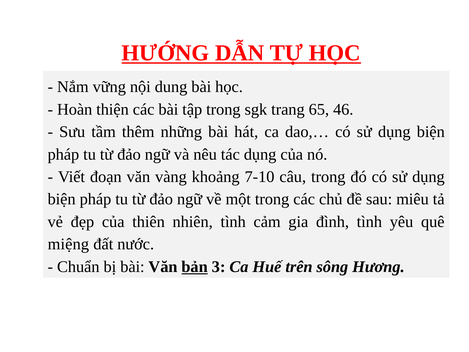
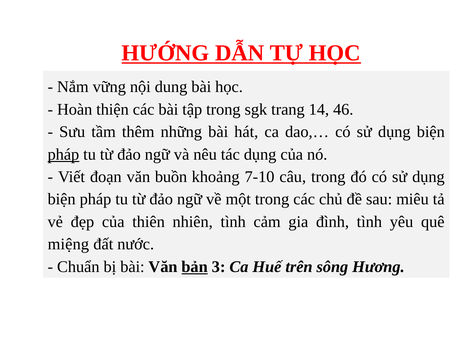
65: 65 -> 14 (319, 109)
pháp underline: none -> present (63, 154)
vàng: vàng -> buồn (171, 177)
